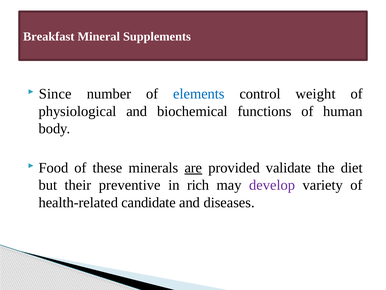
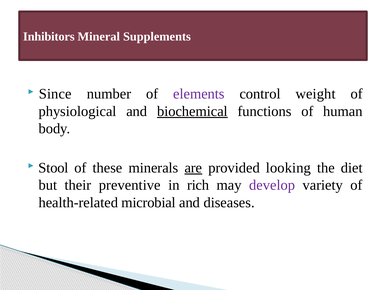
Breakfast: Breakfast -> Inhibitors (49, 37)
elements colour: blue -> purple (199, 94)
biochemical underline: none -> present (192, 111)
Food: Food -> Stool (53, 167)
validate: validate -> looking (288, 167)
candidate: candidate -> microbial (149, 202)
